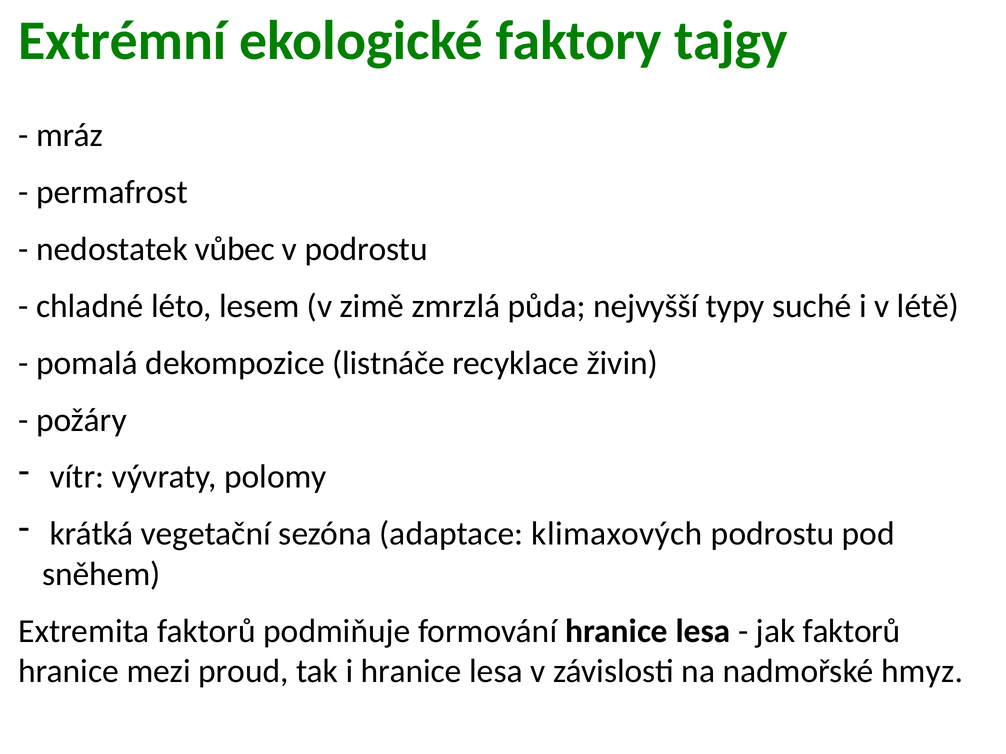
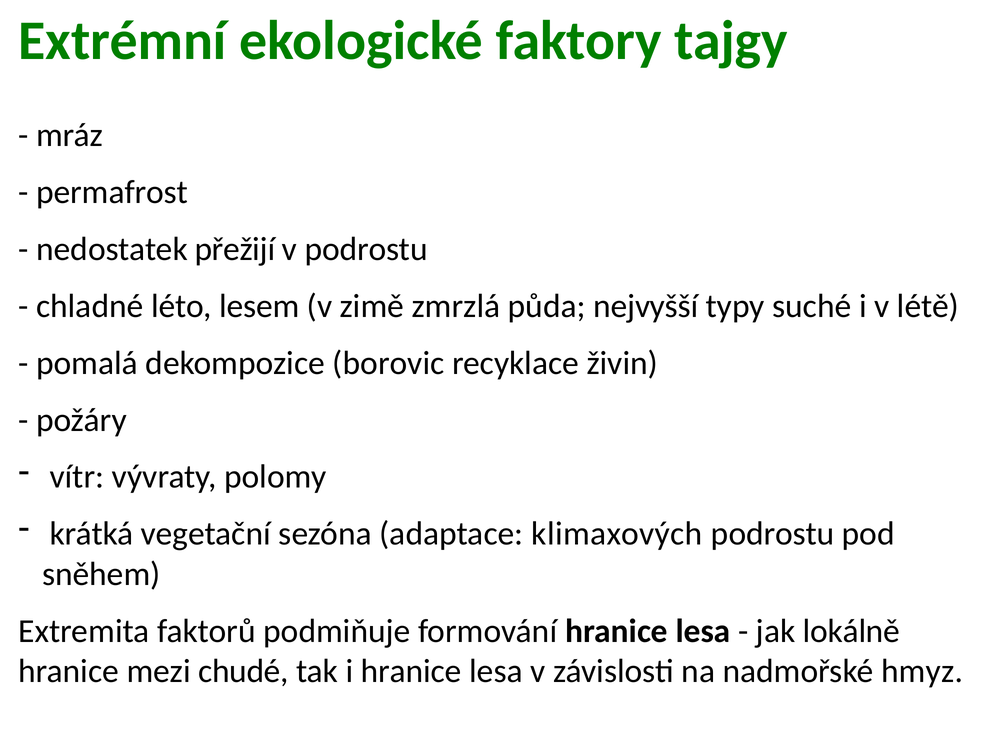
vůbec: vůbec -> přežijí (235, 249)
listnáče: listnáče -> borovic (388, 363)
jak faktorů: faktorů -> lokálně (851, 631)
proud: proud -> chudé (243, 672)
